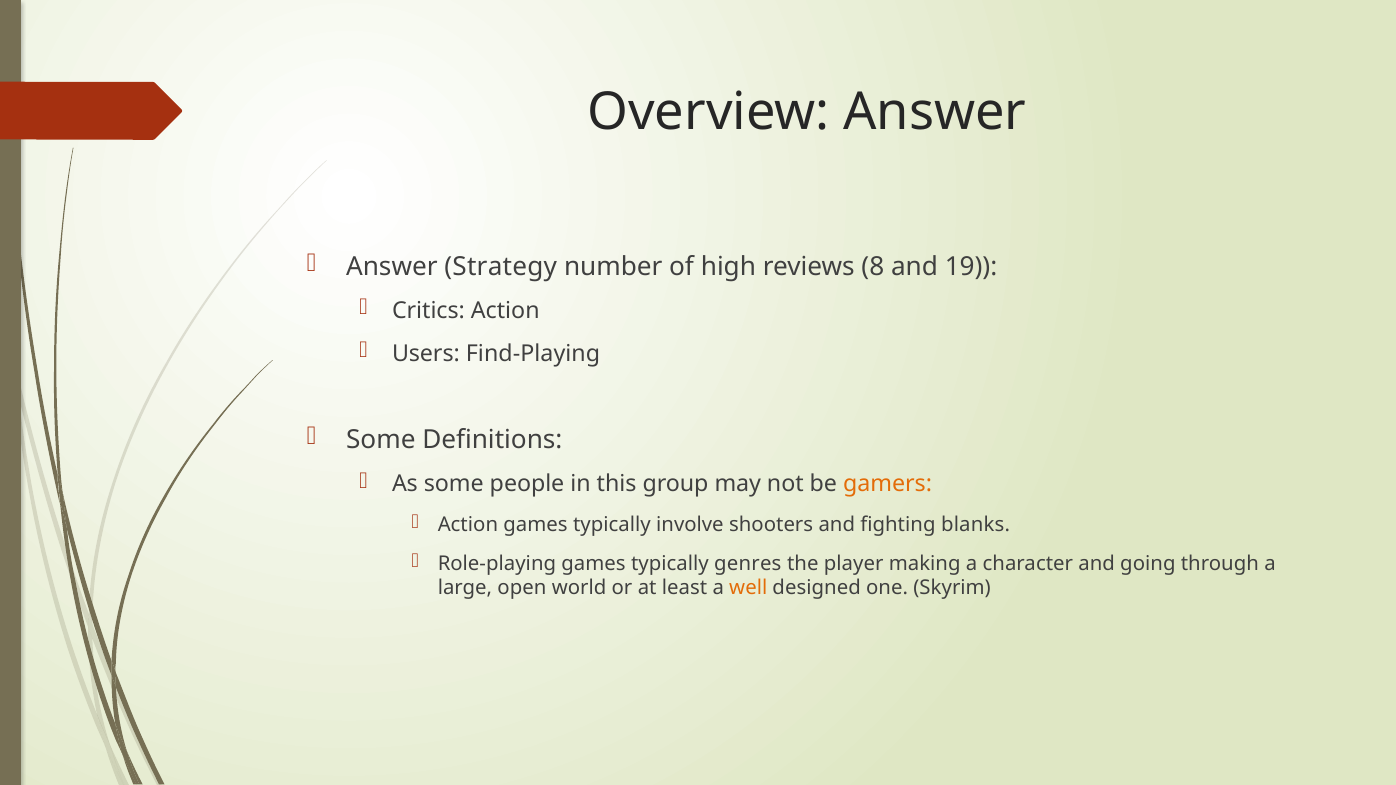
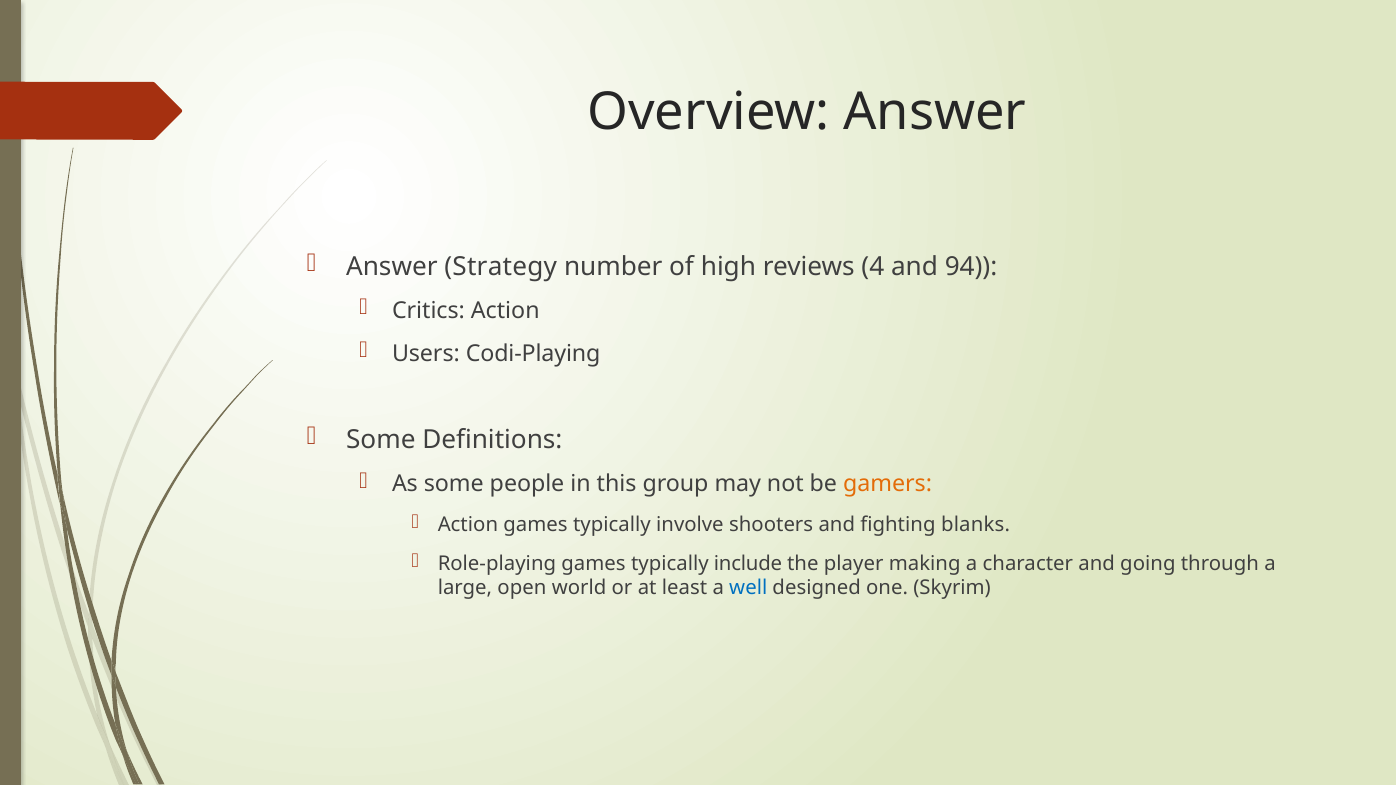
8: 8 -> 4 (873, 267)
19: 19 -> 94 (971, 267)
Find-Playing: Find-Playing -> Codi-Playing (533, 354)
genres: genres -> include (748, 564)
well colour: orange -> blue (748, 588)
